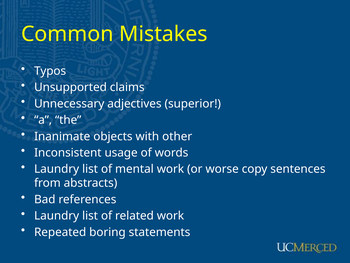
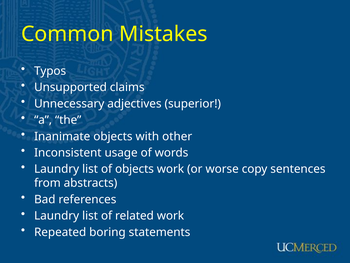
of mental: mental -> objects (134, 169)
